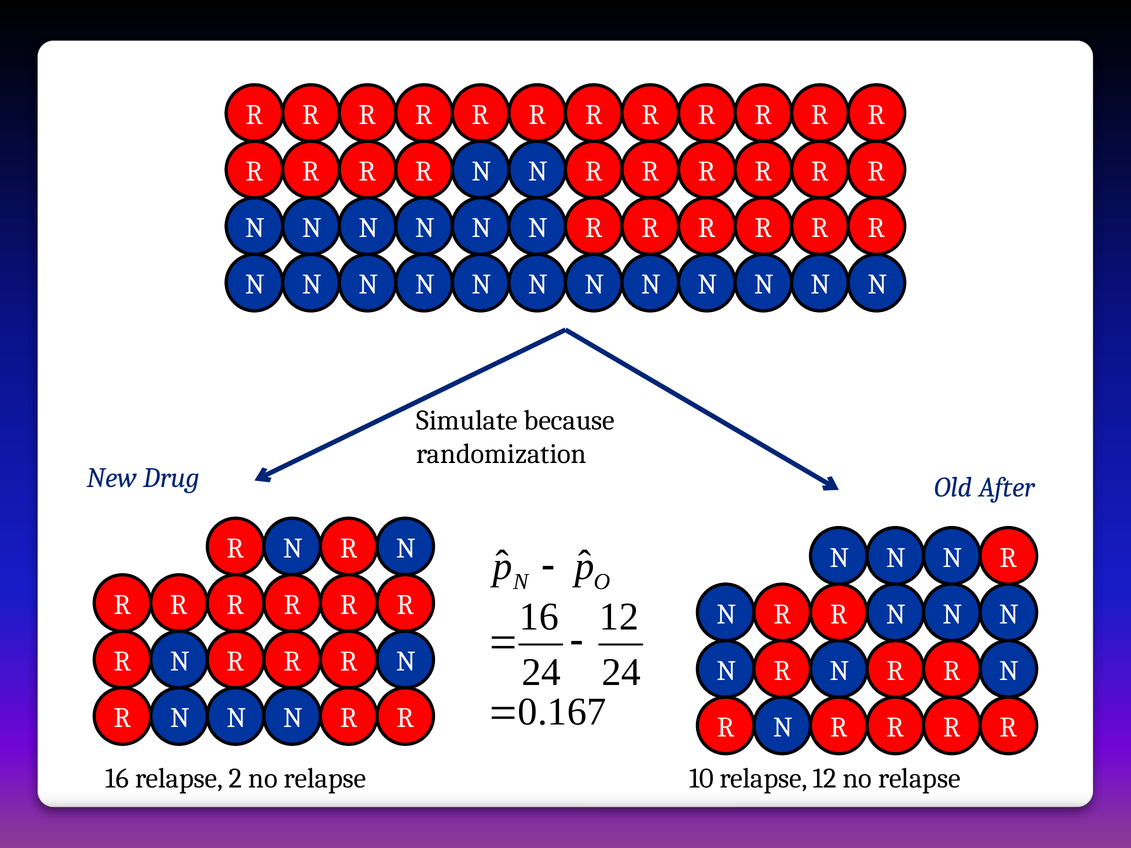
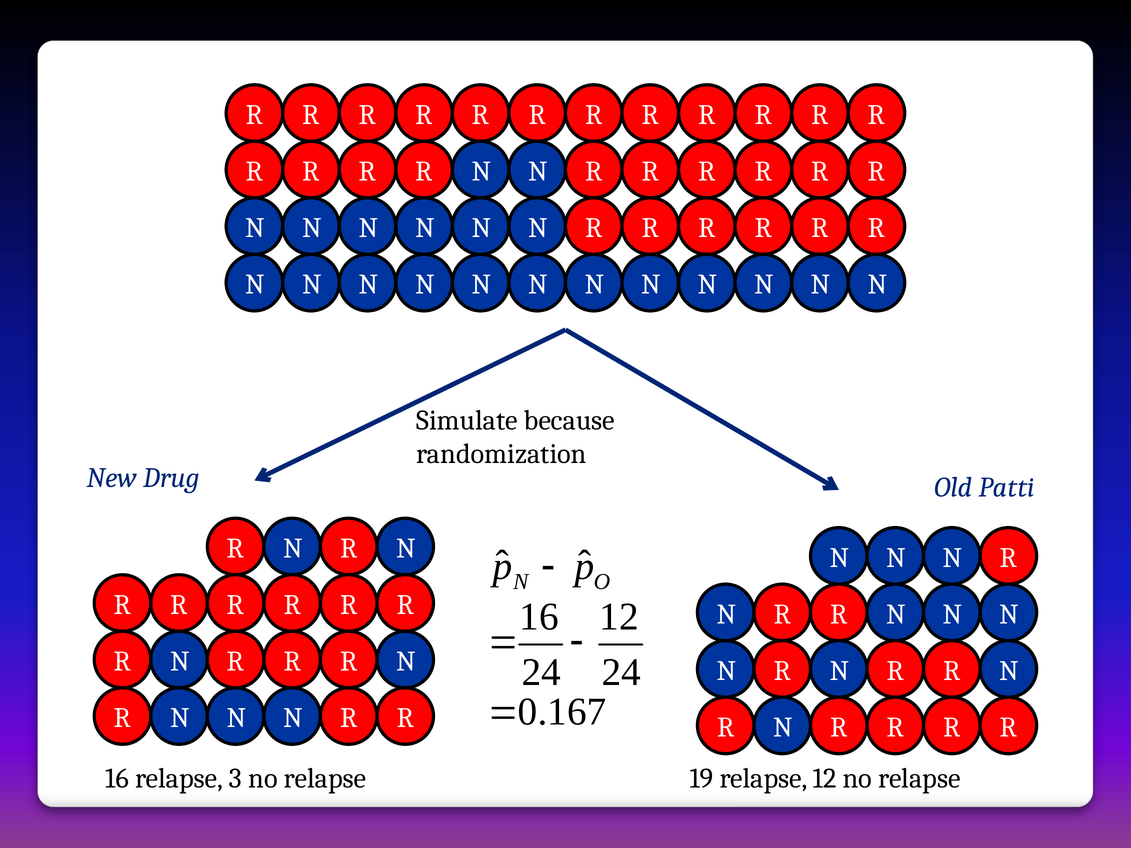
After: After -> Patti (1007, 488)
2: 2 -> 3 (235, 778)
10: 10 -> 19 (702, 778)
